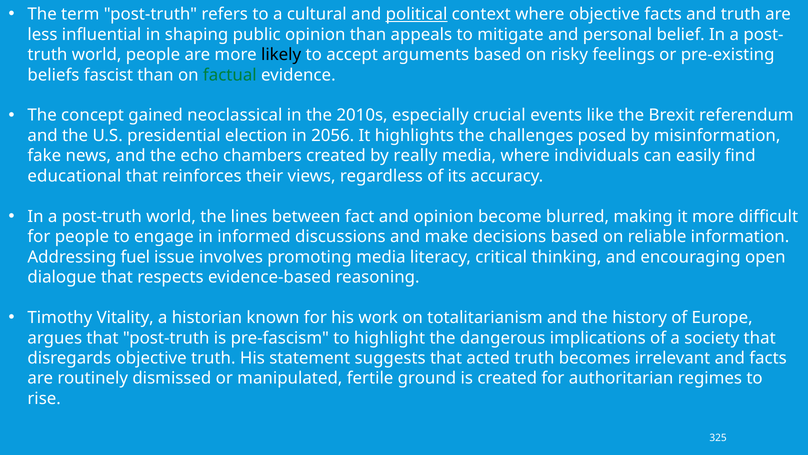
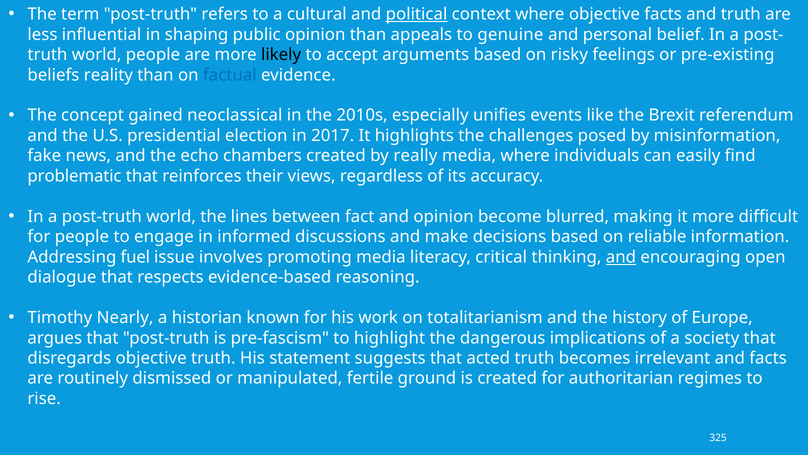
mitigate: mitigate -> genuine (510, 34)
fascist: fascist -> reality (108, 75)
factual colour: green -> blue (230, 75)
crucial: crucial -> unifies (499, 115)
2056: 2056 -> 2017 (333, 136)
educational: educational -> problematic (75, 176)
and underline: none -> present (621, 257)
Vitality: Vitality -> Nearly (125, 317)
